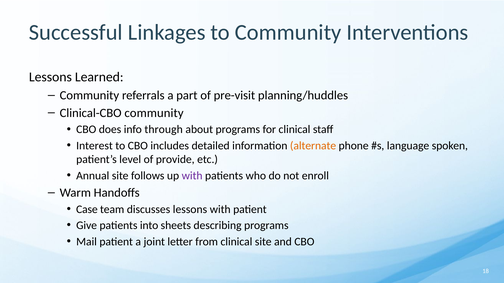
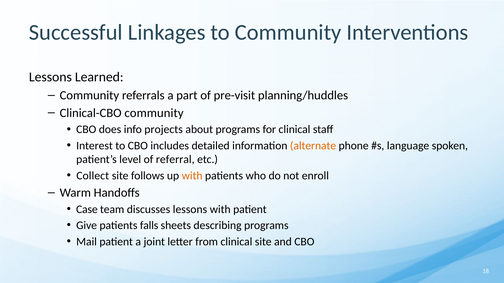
through: through -> projects (164, 130)
provide: provide -> referral (175, 160)
Annual: Annual -> Collect (93, 176)
with colour: purple -> orange (192, 176)
into: into -> falls (149, 226)
